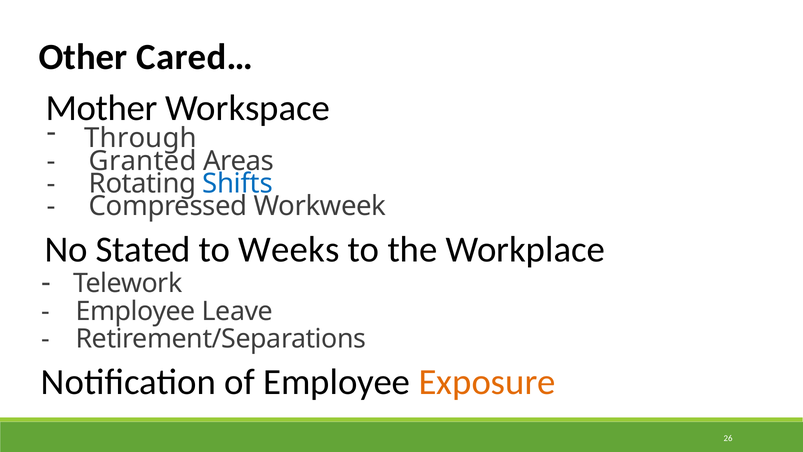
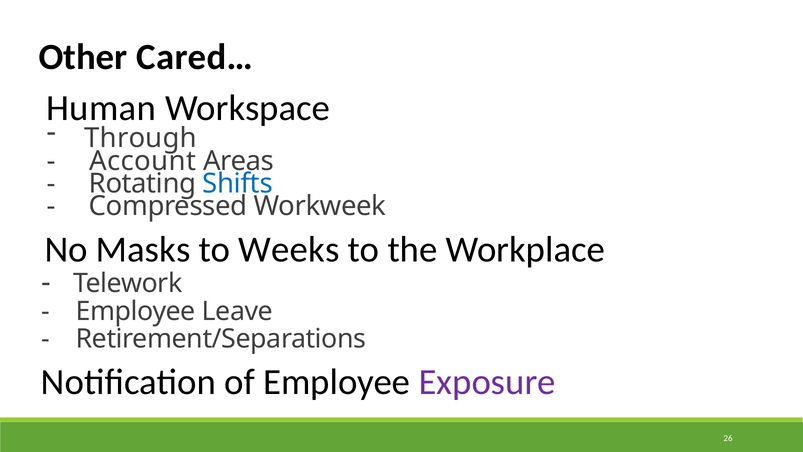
Mother: Mother -> Human (101, 108)
Granted: Granted -> Account (143, 161)
Stated: Stated -> Masks (143, 249)
Exposure colour: orange -> purple (487, 382)
